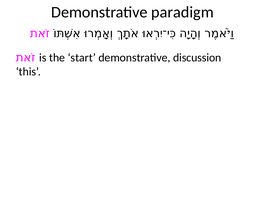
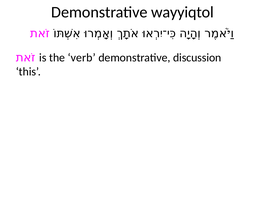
paradigm: paradigm -> wayyiqtol (183, 12)
start: start -> verb (82, 58)
